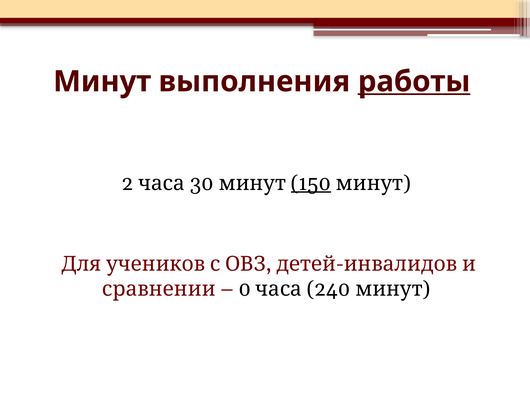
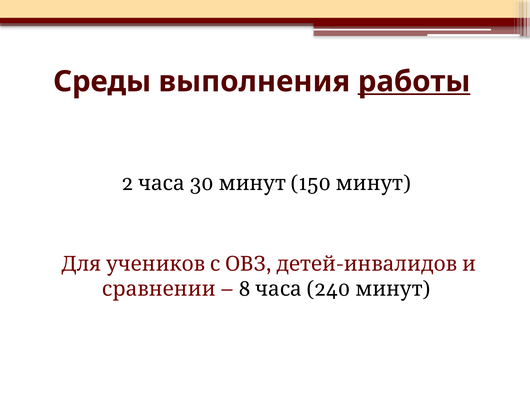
Минут: Минут -> Среды (102, 81)
150 underline: present -> none (311, 183)
0: 0 -> 8 (245, 289)
